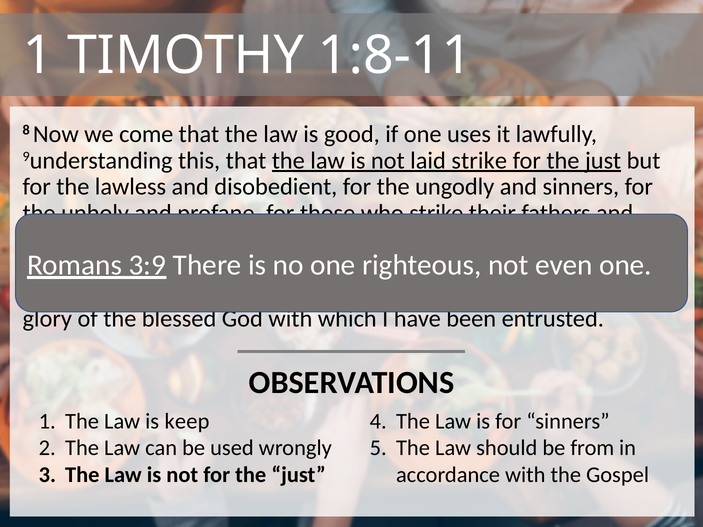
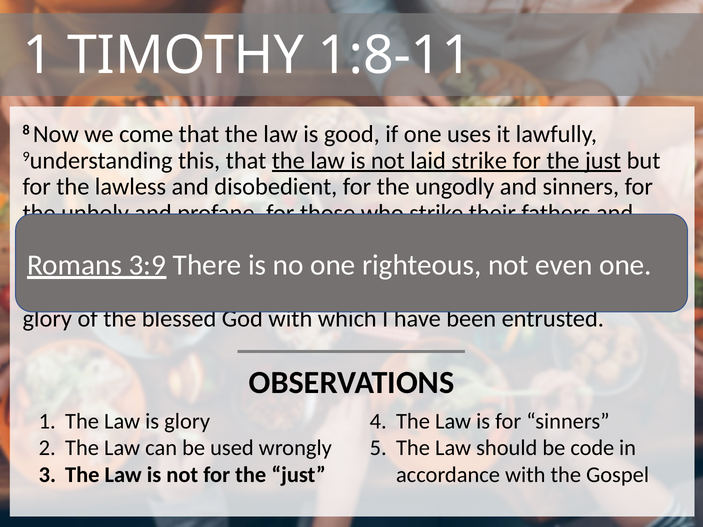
is keep: keep -> glory (187, 421)
from: from -> code (592, 448)
